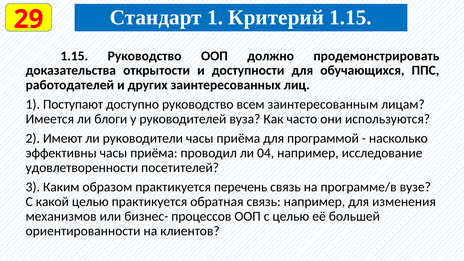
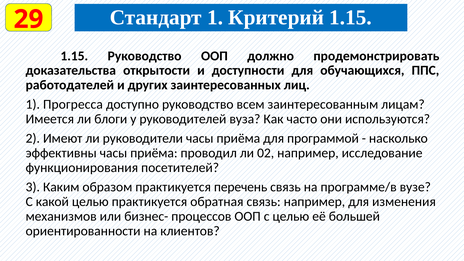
Поступают: Поступают -> Прогресса (73, 104)
04: 04 -> 02 (266, 153)
удовлетворенности: удовлетворенности -> функционирования (82, 168)
